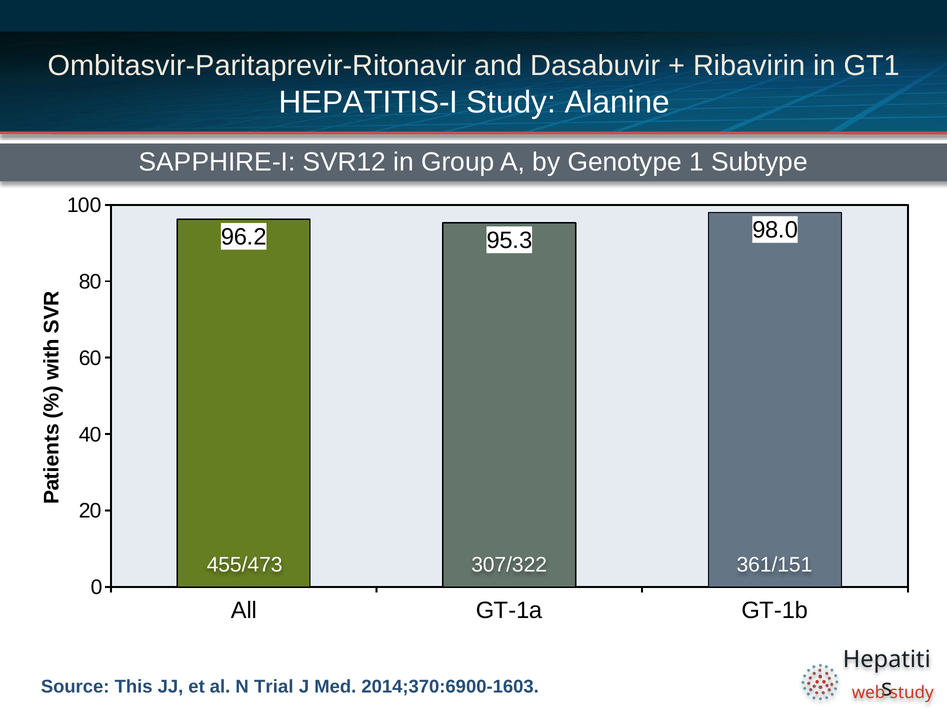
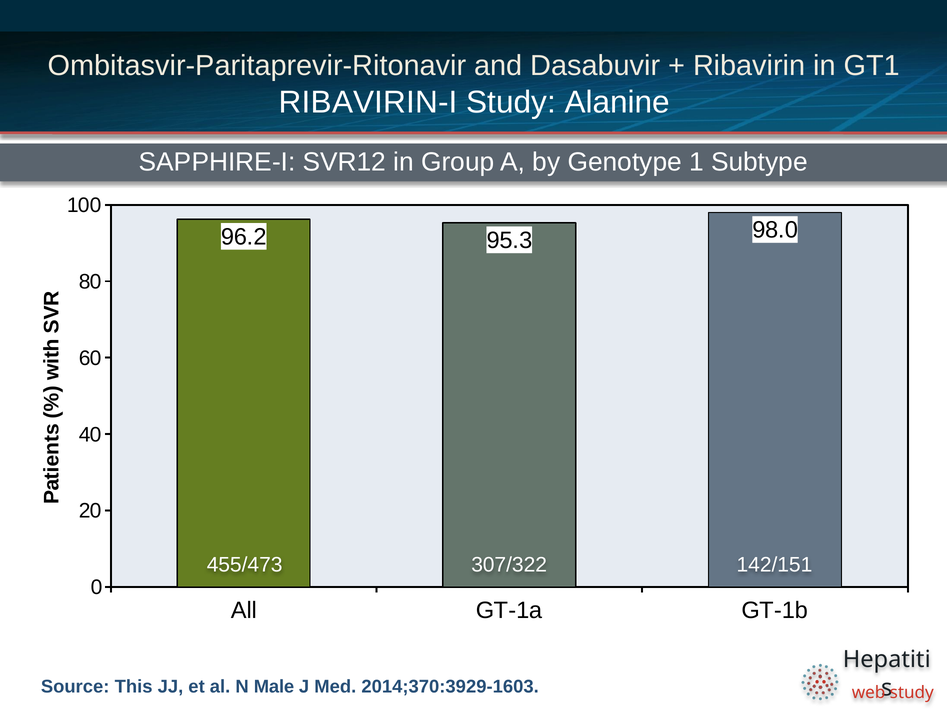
HEPATITIS-I: HEPATITIS-I -> RIBAVIRIN-I (368, 102)
361/151: 361/151 -> 142/151 (774, 565)
Trial: Trial -> Male (274, 687)
2014;370:6900-1603: 2014;370:6900-1603 -> 2014;370:3929-1603 (450, 687)
